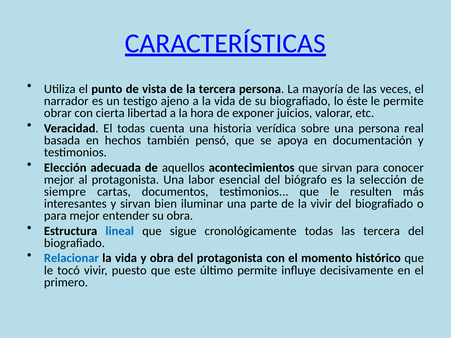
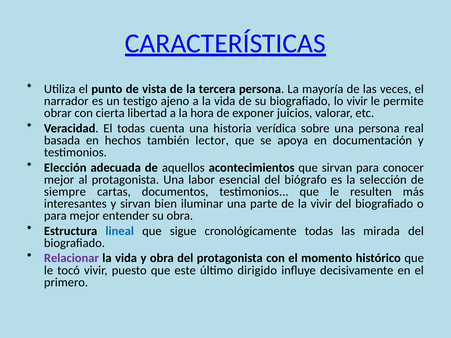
lo éste: éste -> vivir (357, 101)
pensó: pensó -> lector (212, 140)
las tercera: tercera -> mirada (381, 231)
Relacionar colour: blue -> purple (71, 258)
último permite: permite -> dirigido (257, 270)
